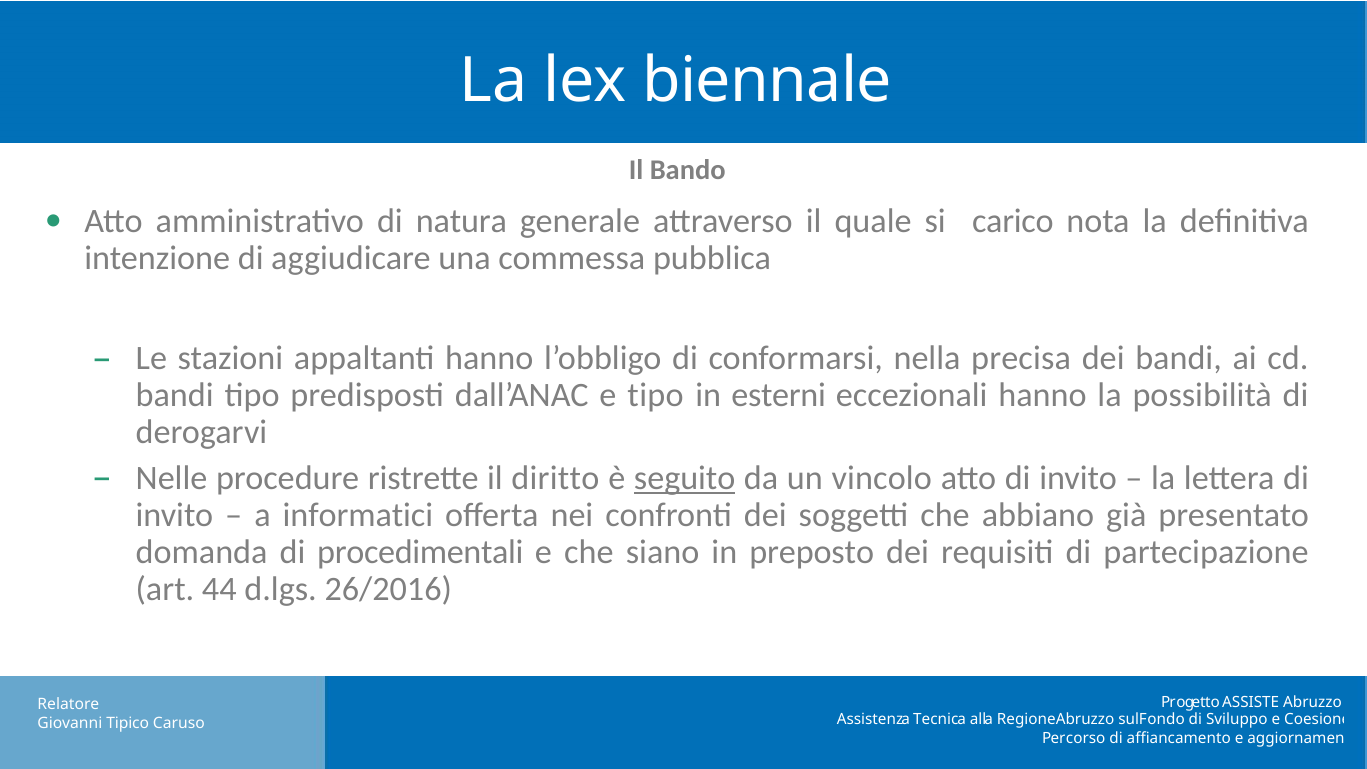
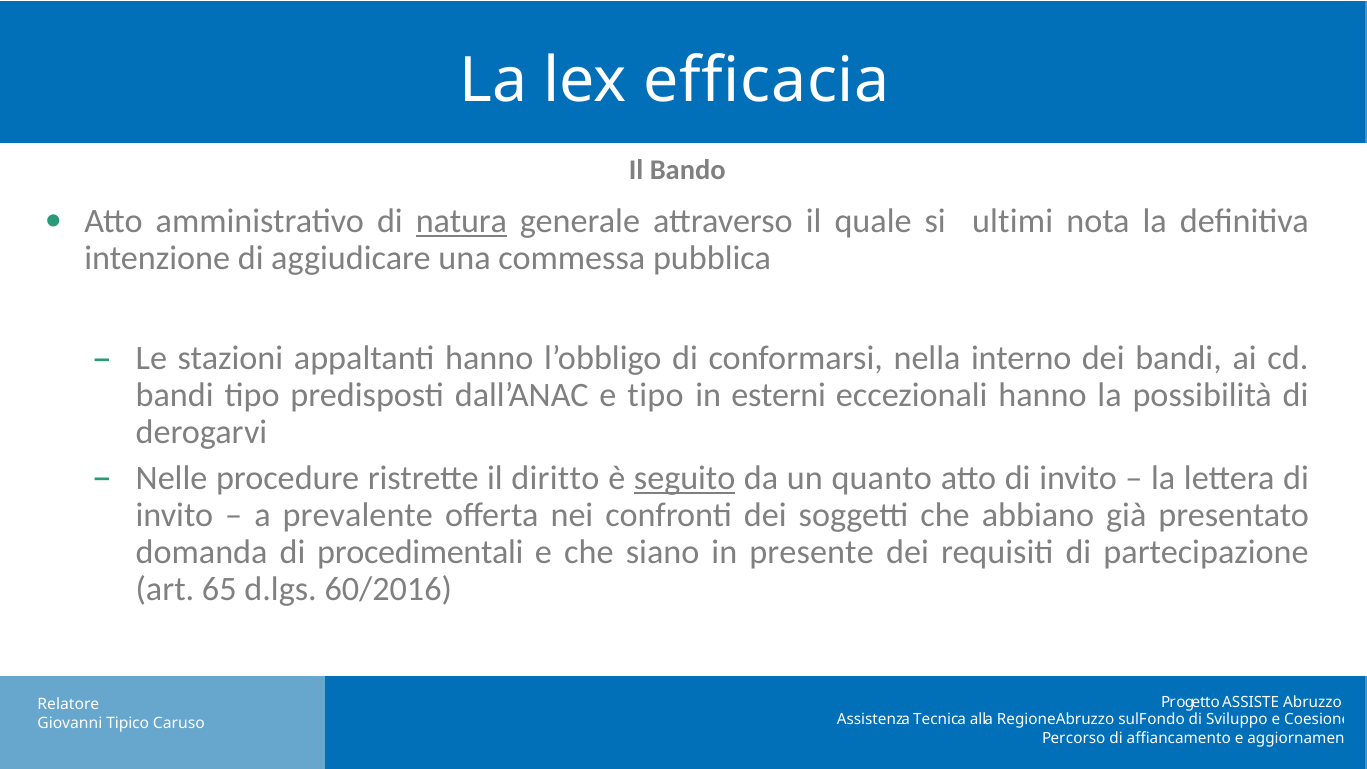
biennale: biennale -> efficacia (767, 80)
natura underline: none -> present (461, 222)
carico: carico -> ultimi (1013, 222)
precisa: precisa -> interno (1021, 358)
vincolo: vincolo -> quanto (882, 478)
informatici: informatici -> prevalente (358, 515)
preposto: preposto -> presente (812, 552)
44: 44 -> 65 (219, 589)
26/2016: 26/2016 -> 60/2016 (388, 589)
